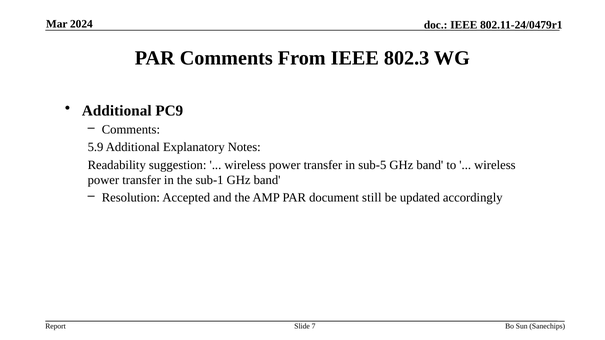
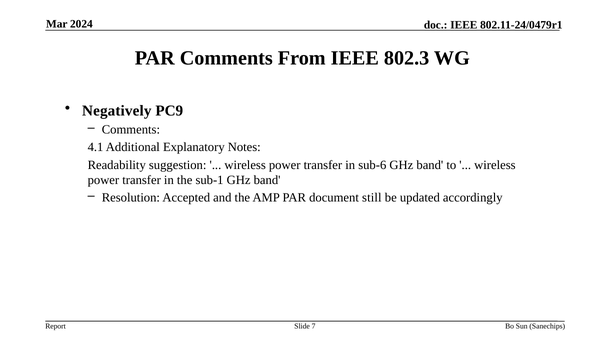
Additional: Additional -> Negatively (117, 111)
5.9: 5.9 -> 4.1 (96, 147)
sub-5: sub-5 -> sub-6 (372, 165)
